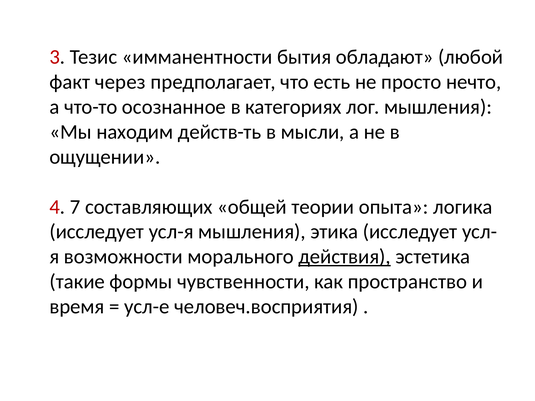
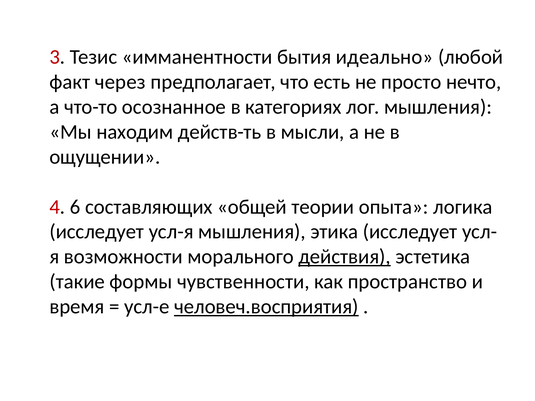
обладают: обладают -> идеально (385, 57)
7: 7 -> 6 (75, 207)
человеч.восприятия underline: none -> present (266, 307)
